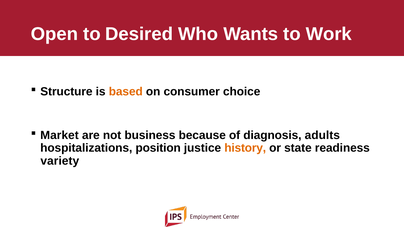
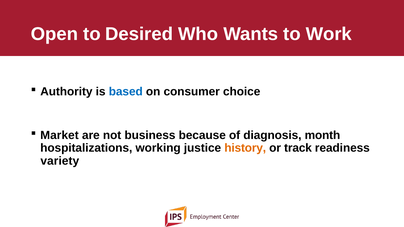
Structure: Structure -> Authority (66, 92)
based colour: orange -> blue (126, 92)
adults: adults -> month (322, 136)
position: position -> working (158, 148)
state: state -> track (298, 148)
